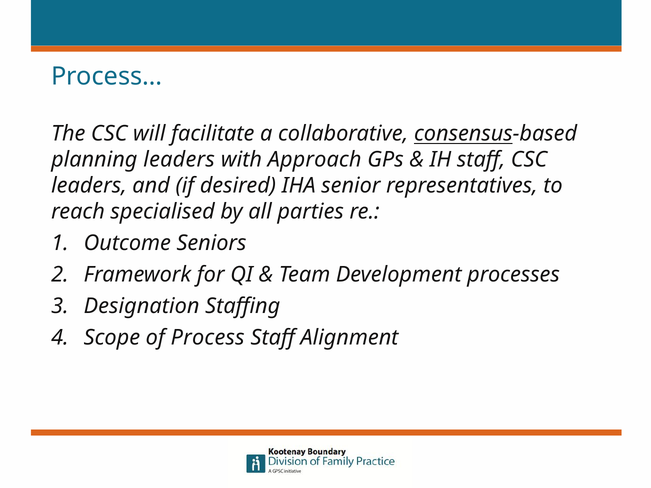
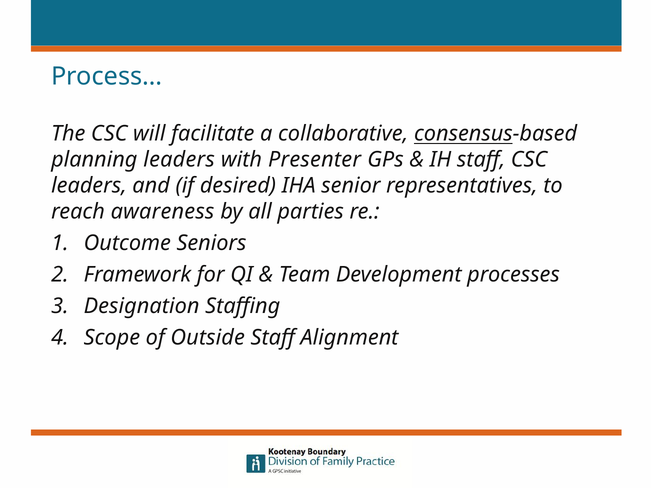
Approach: Approach -> Presenter (315, 160)
specialised: specialised -> awareness (162, 212)
Process: Process -> Outside (208, 338)
